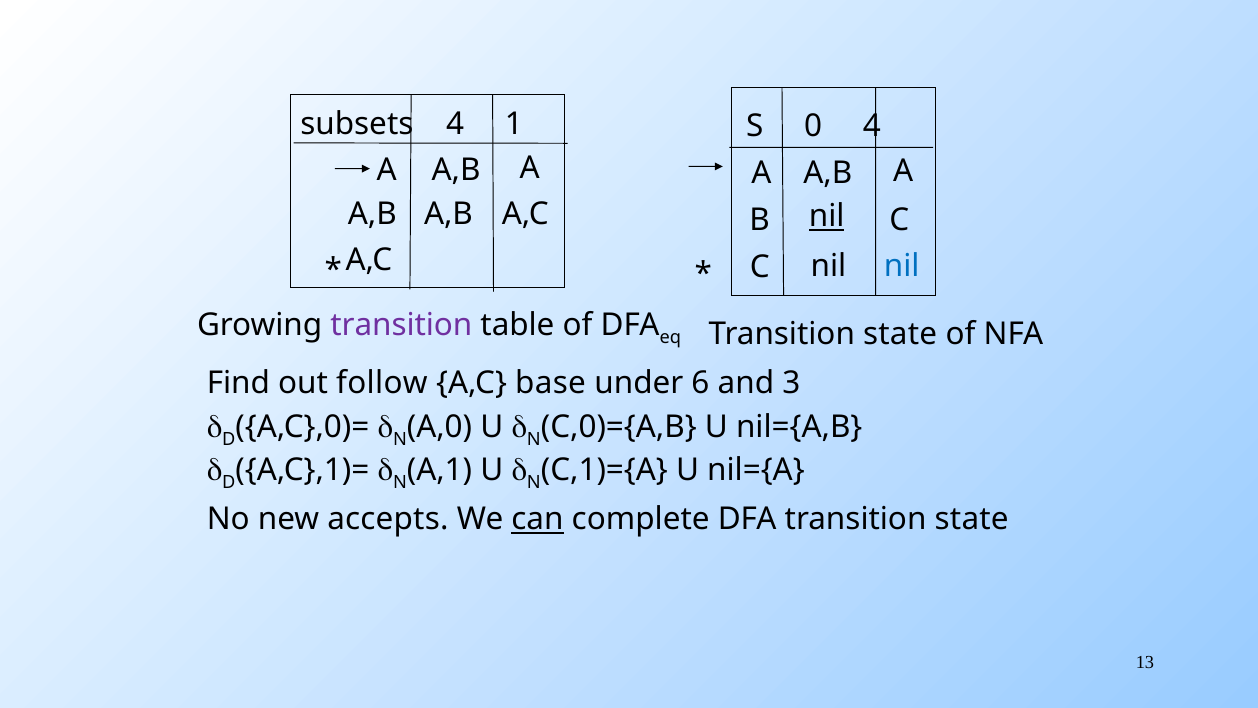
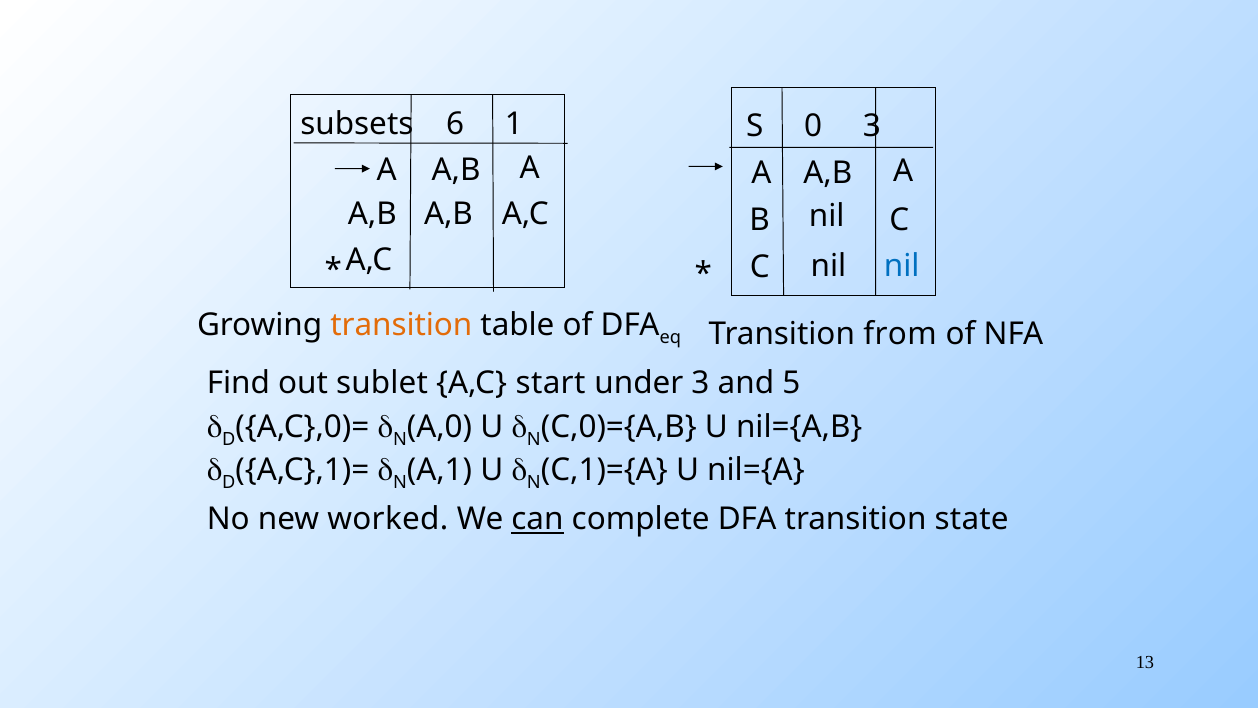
subsets 4: 4 -> 6 (455, 124)
0 4: 4 -> 3 (872, 126)
nil underline: present -> none (827, 216)
transition colour: purple -> orange (401, 325)
state: state -> from (900, 333)
follow: follow -> sublet (382, 383)
base: base -> start (551, 383)
under 6: 6 -> 3 (700, 383)
3: 3 -> 5 (791, 383)
accepts: accepts -> worked (388, 519)
